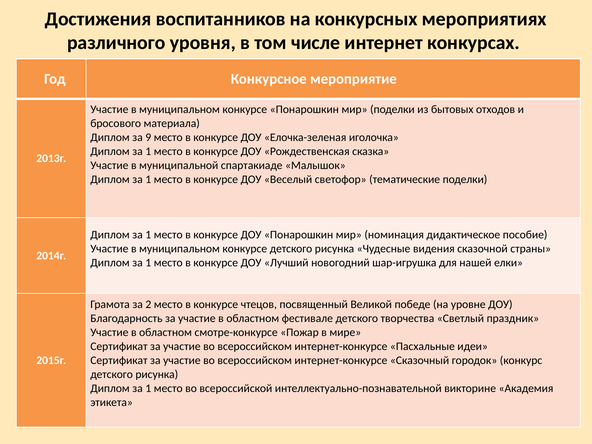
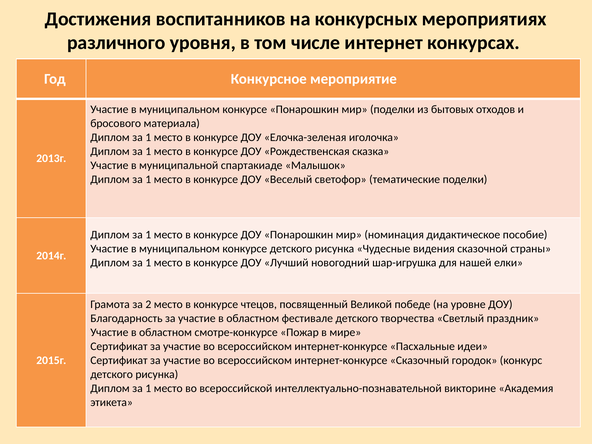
9: 9 -> 1 (148, 137)
